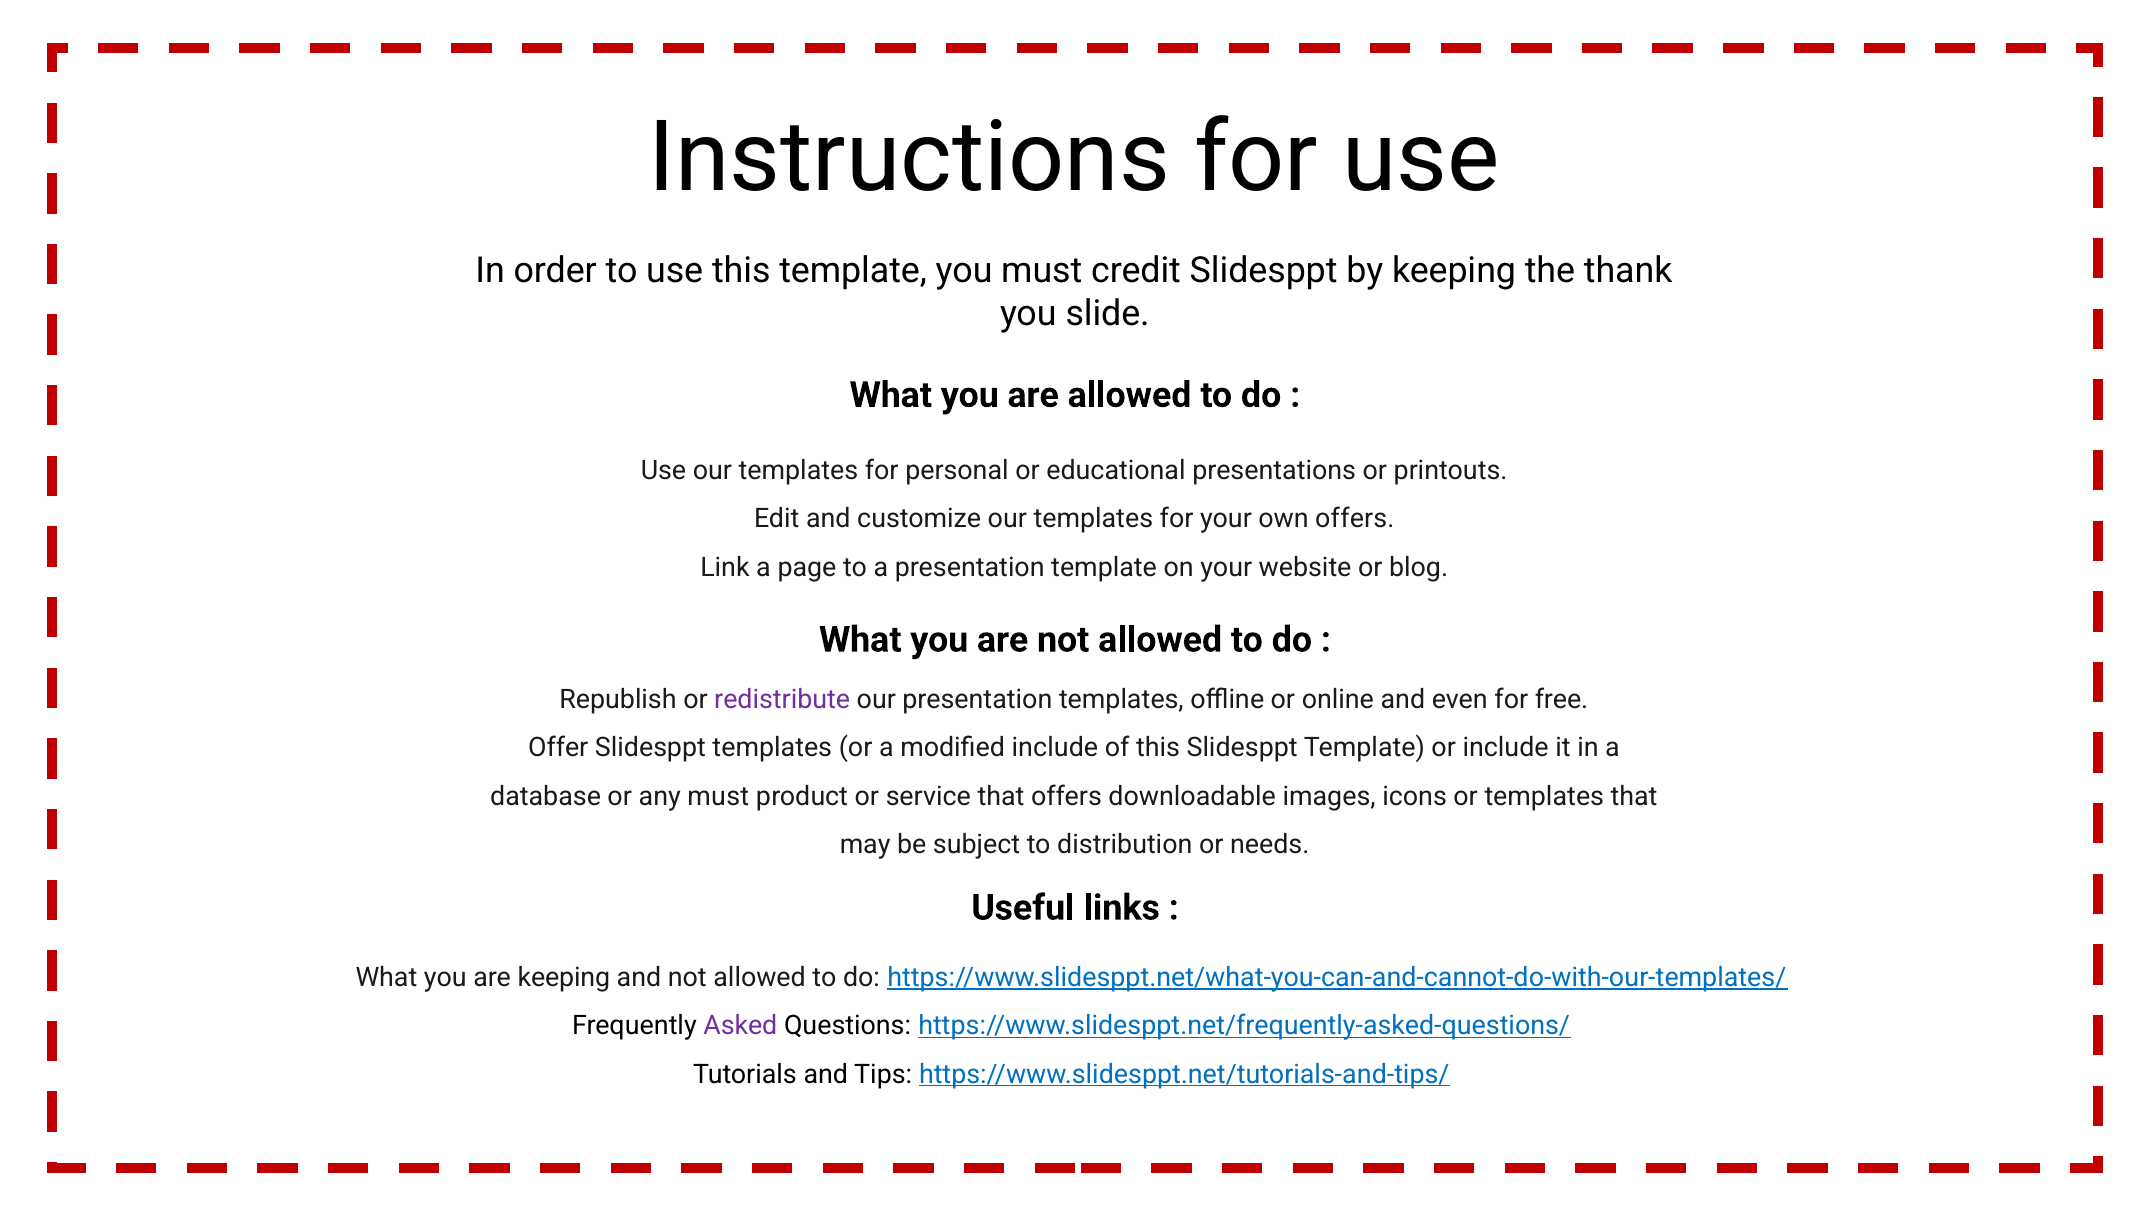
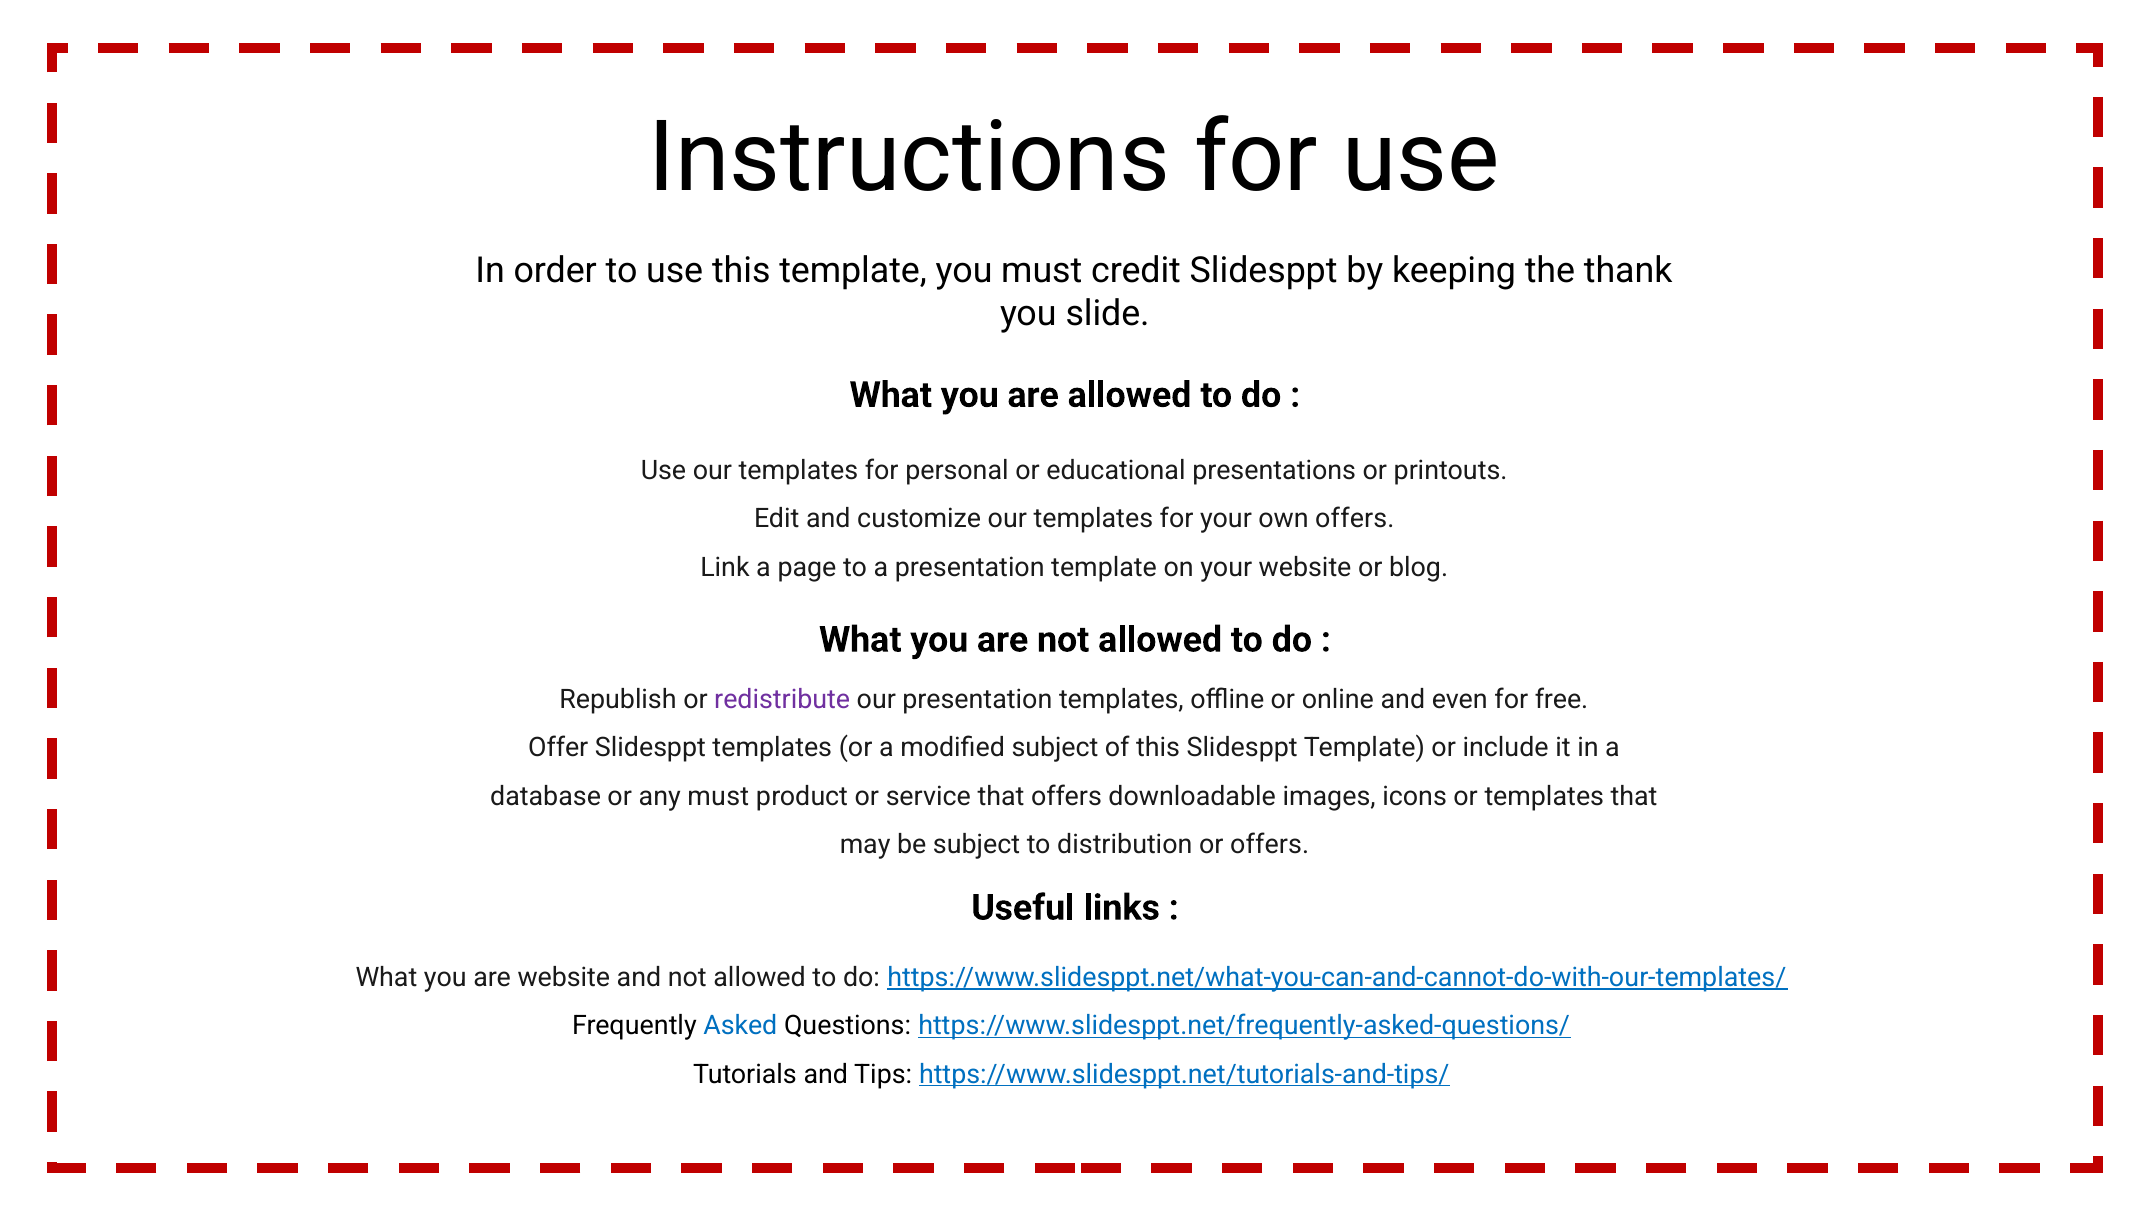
modified include: include -> subject (1055, 748)
or needs: needs -> offers (1270, 845)
are keeping: keeping -> website (564, 978)
Asked colour: purple -> blue (740, 1026)
